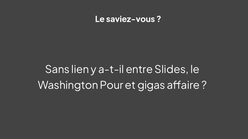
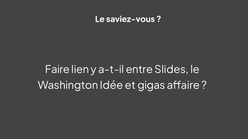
Sans: Sans -> Faire (57, 70)
Pour: Pour -> Idée (112, 86)
